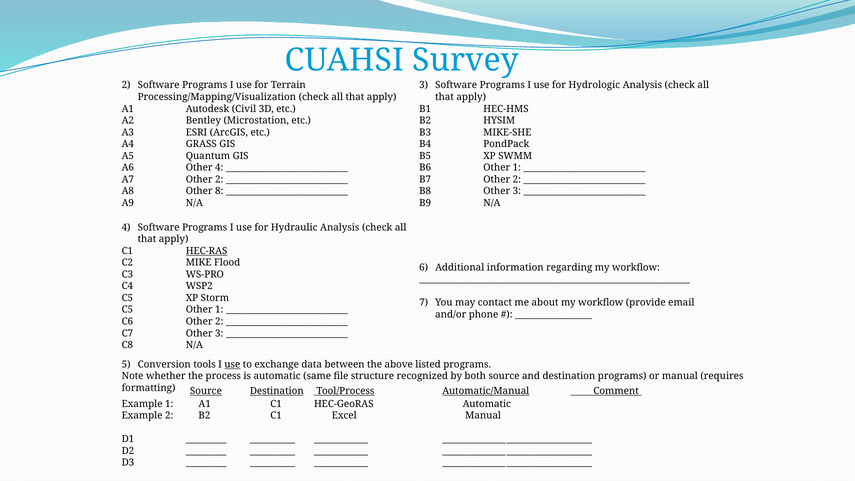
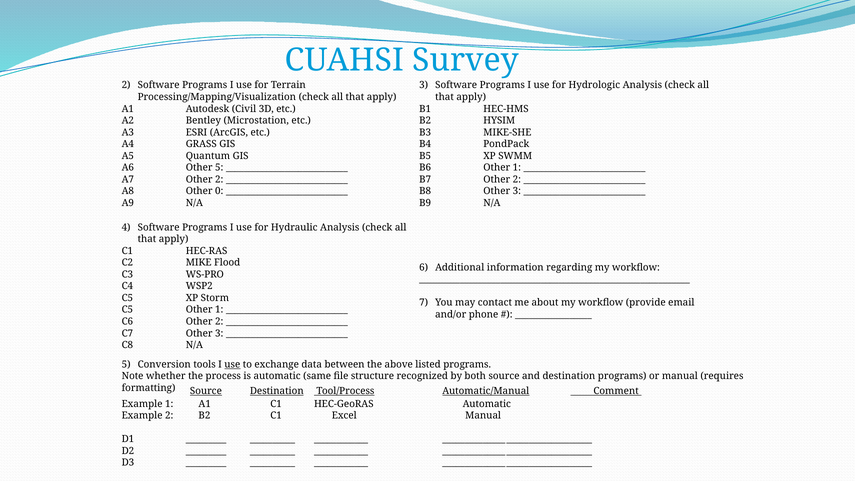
Other 4: 4 -> 5 (219, 168)
8: 8 -> 0 (219, 191)
HEC-RAS underline: present -> none (207, 251)
